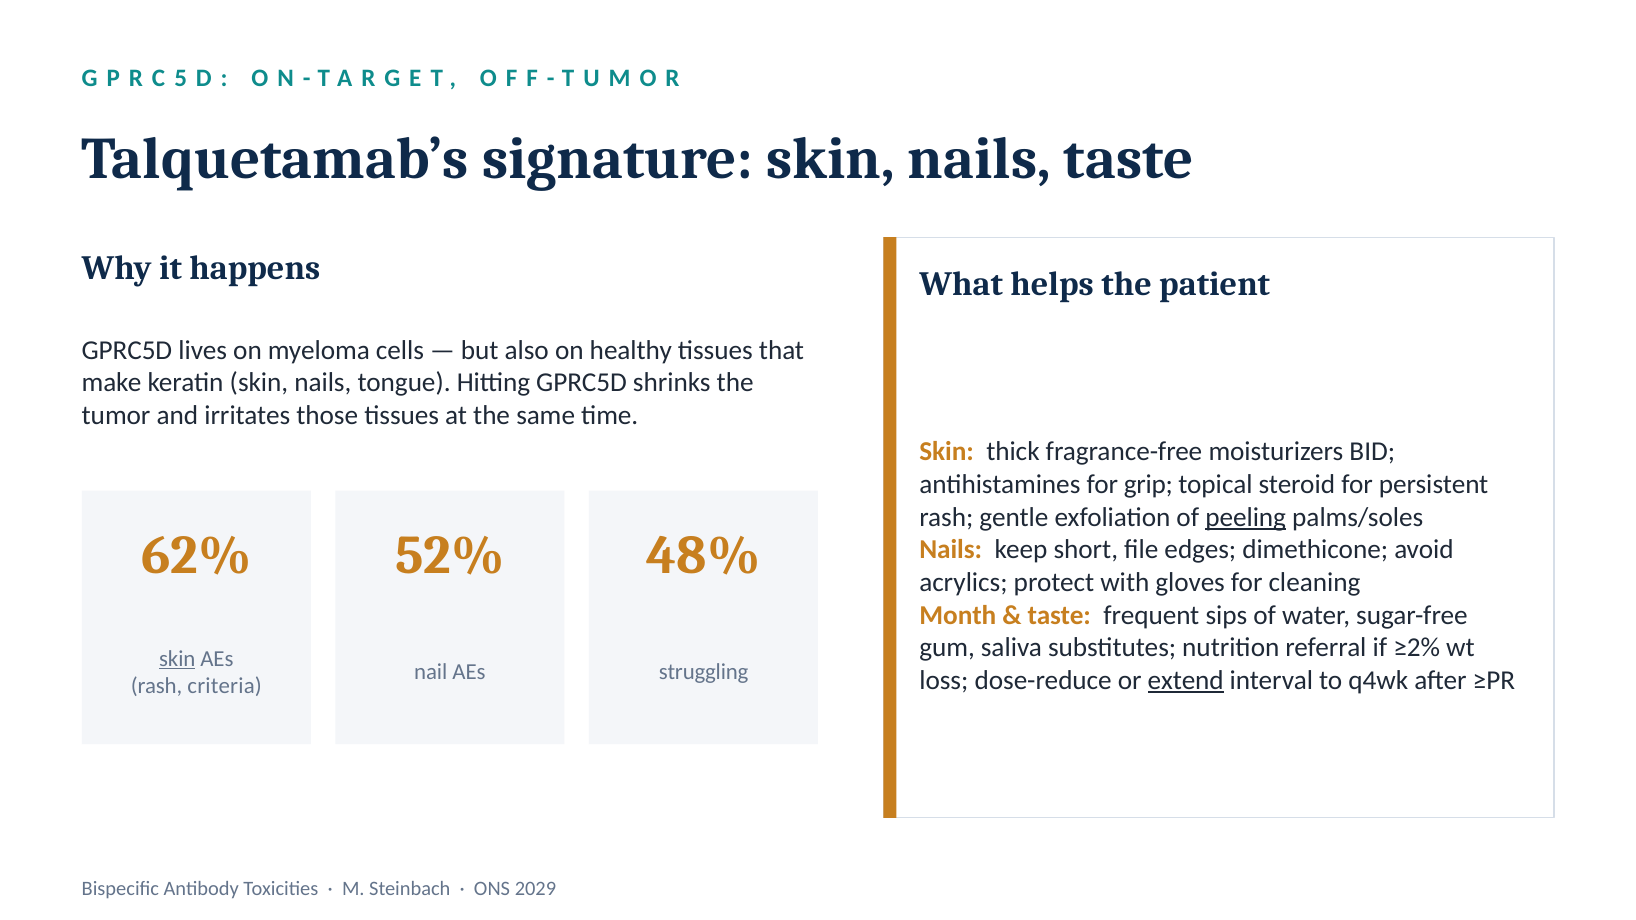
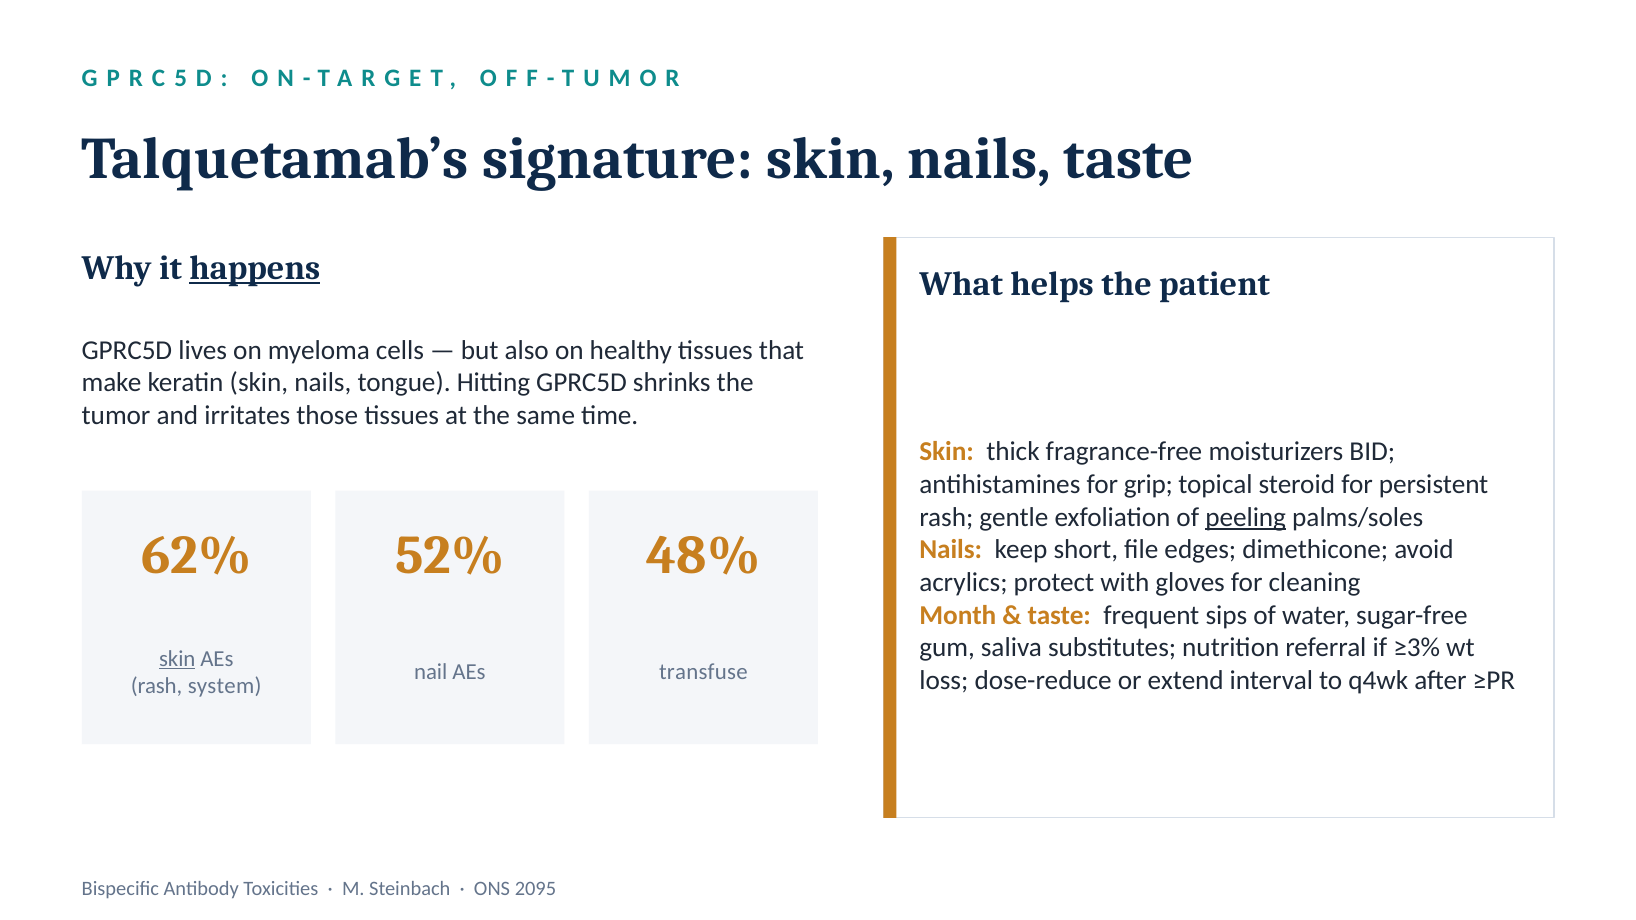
happens underline: none -> present (255, 268)
≥2%: ≥2% -> ≥3% (1417, 648)
struggling: struggling -> transfuse (703, 672)
extend underline: present -> none (1186, 681)
criteria: criteria -> system (225, 686)
2029: 2029 -> 2095 (535, 889)
